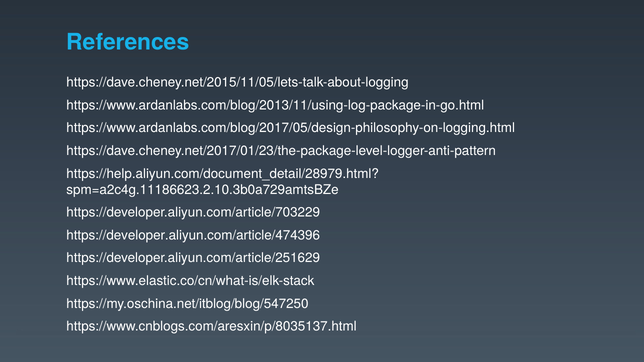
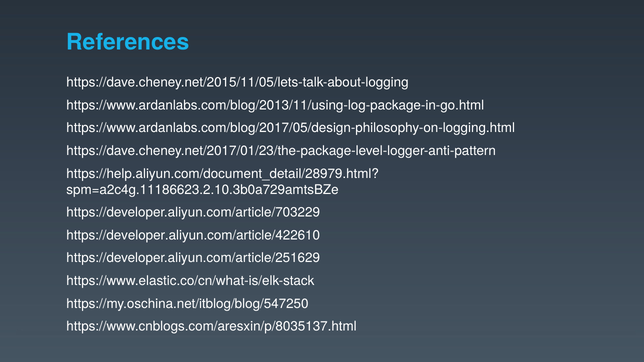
https://developer.aliyun.com/article/474396: https://developer.aliyun.com/article/474396 -> https://developer.aliyun.com/article/422610 (193, 235)
